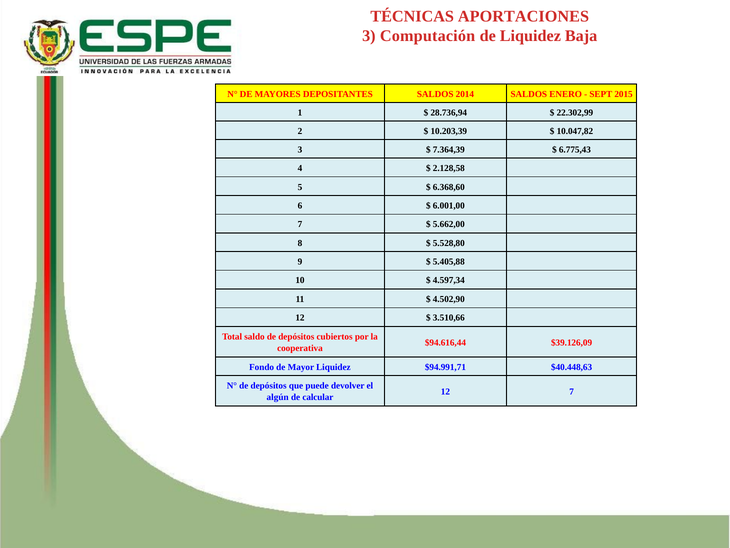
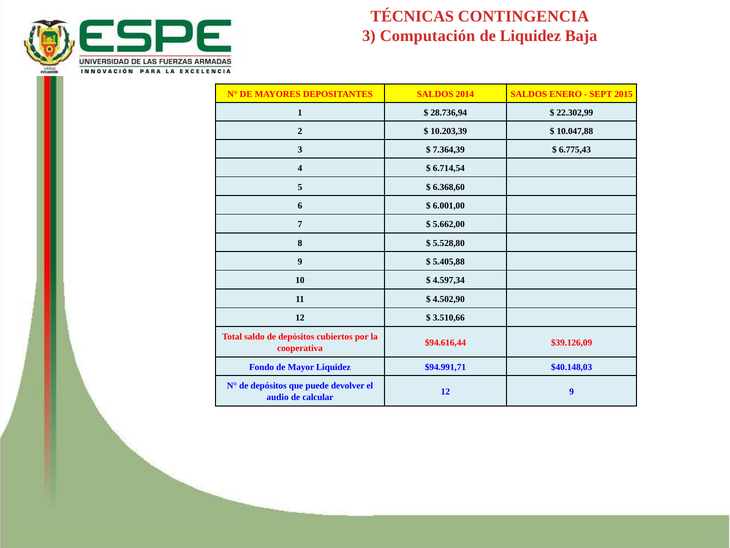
APORTACIONES: APORTACIONES -> CONTINGENCIA (523, 16)
10.047,82: 10.047,82 -> 10.047,88 (575, 131)
2.128,58: 2.128,58 -> 6.714,54 (449, 168)
$40.448,63: $40.448,63 -> $40.148,03 (572, 367)
12 7: 7 -> 9 (572, 391)
algún: algún -> audio (278, 397)
